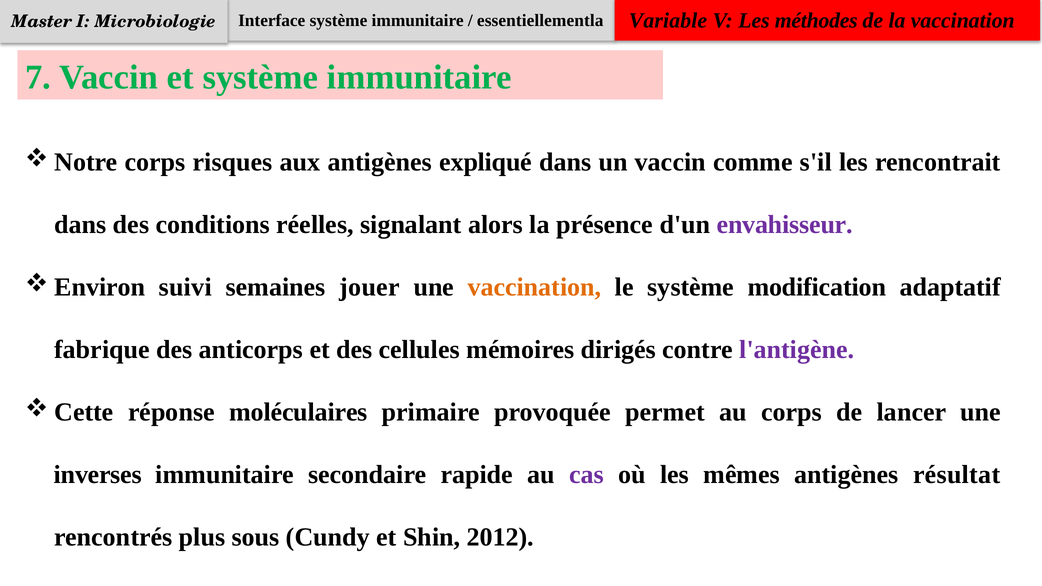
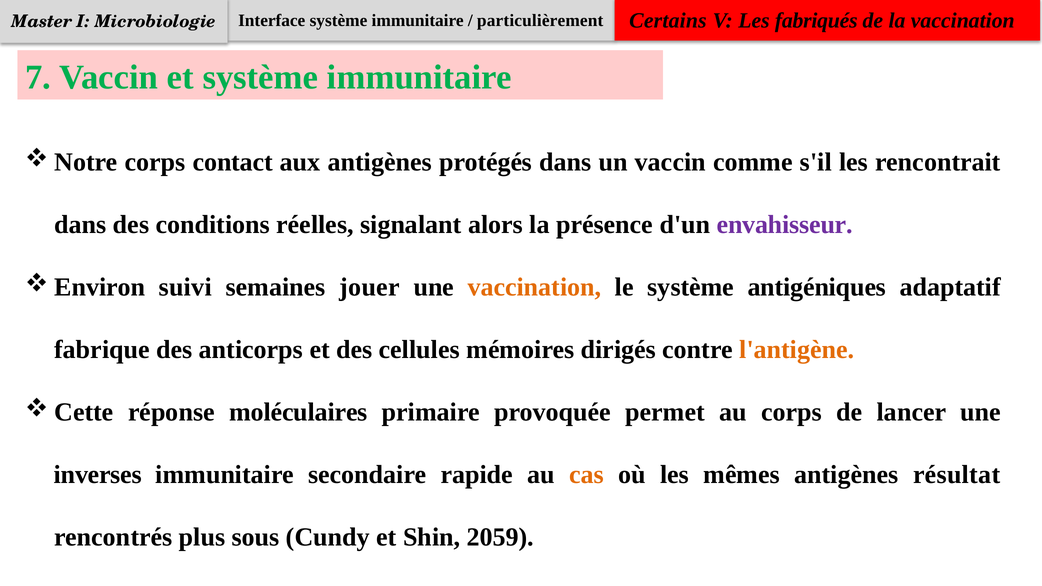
Variable: Variable -> Certains (668, 21)
méthodes: méthodes -> fabriqués (816, 21)
essentiellementla: essentiellementla -> particulièrement (540, 20)
risques: risques -> contact (233, 162)
expliqué: expliqué -> protégés (486, 162)
modification: modification -> antigéniques (817, 287)
l'antigène colour: purple -> orange (797, 350)
cas colour: purple -> orange (587, 475)
2012: 2012 -> 2059 (500, 537)
